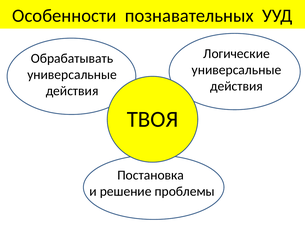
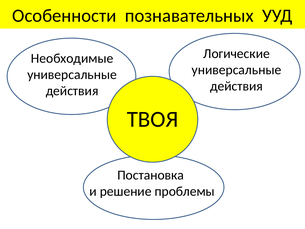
Обрабатывать: Обрабатывать -> Необходимые (72, 58)
